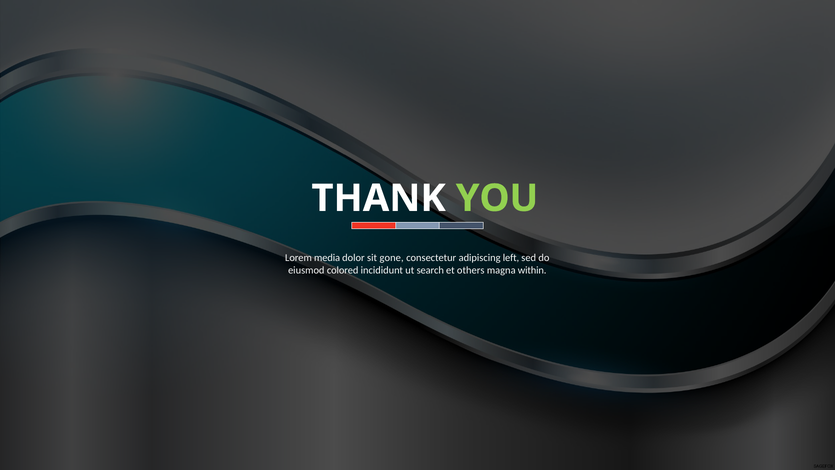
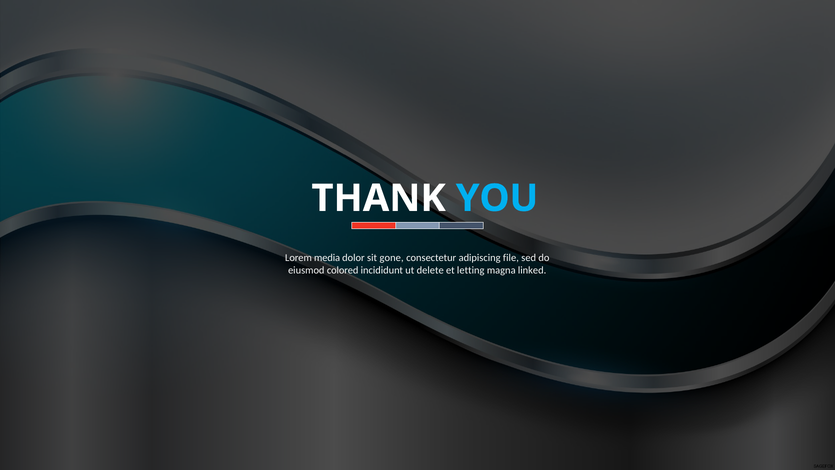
YOU colour: light green -> light blue (497, 198)
left: left -> file (511, 258)
search: search -> delete (430, 270)
others: others -> letting (471, 270)
within: within -> linked (532, 270)
